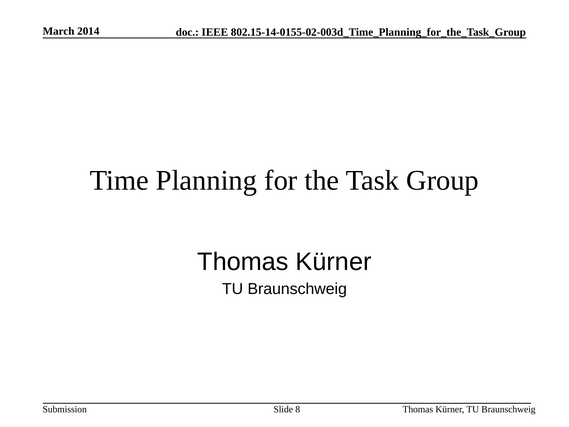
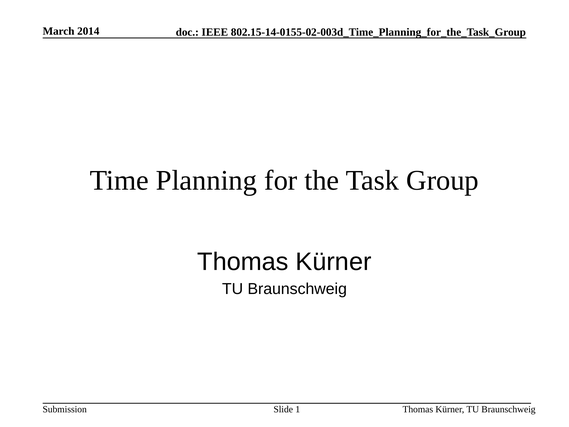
8: 8 -> 1 (298, 409)
